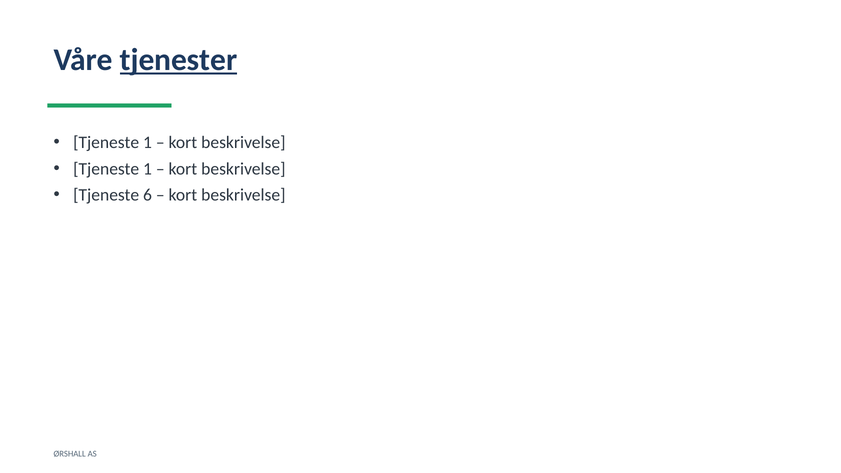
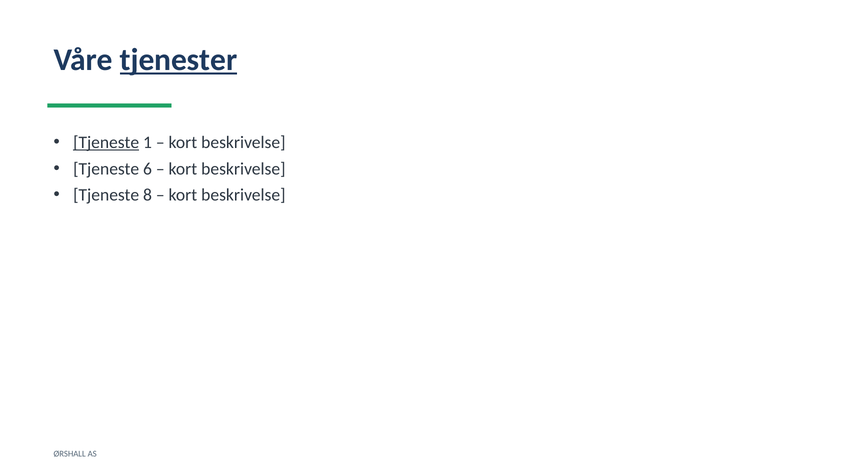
Tjeneste underline: none -> present (106, 142)
1: 1 -> 6 (147, 169)
6: 6 -> 8 (147, 195)
